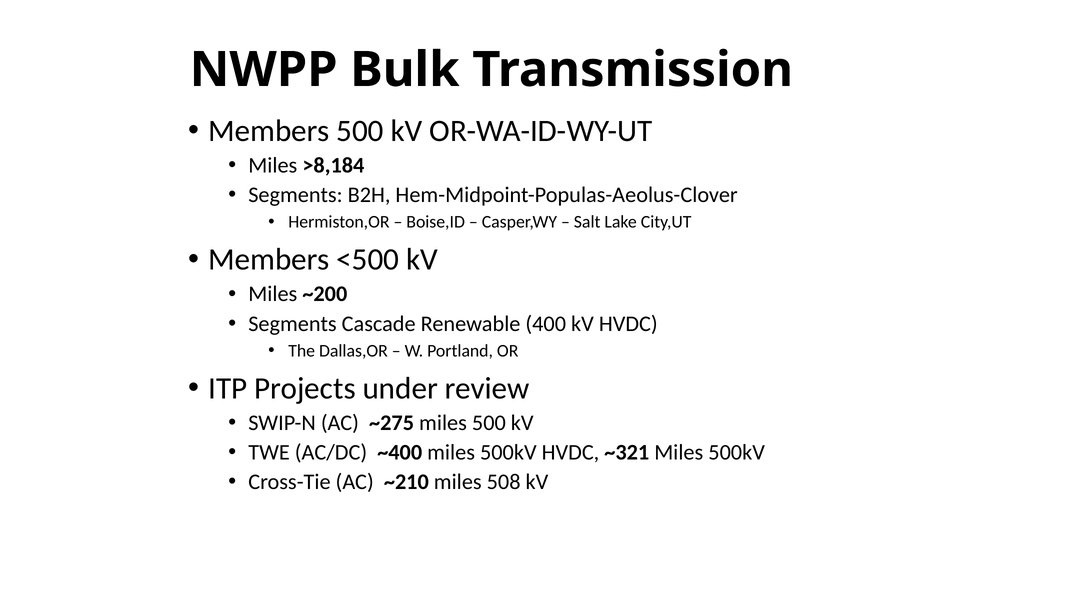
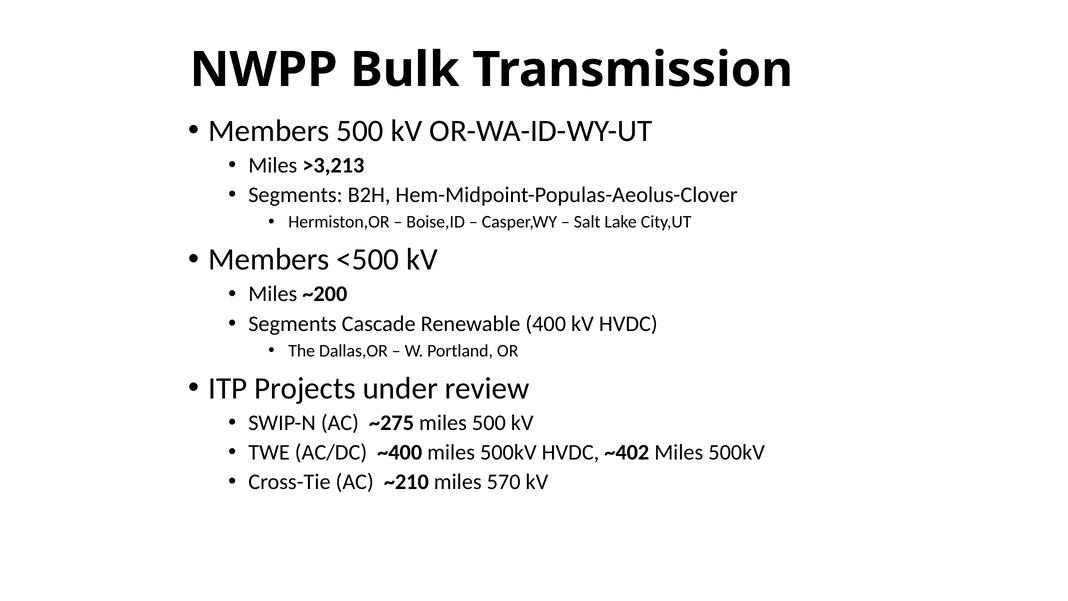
>8,184: >8,184 -> >3,213 (333, 165)
~321: ~321 -> ~402 (627, 452)
508: 508 -> 570 (504, 482)
